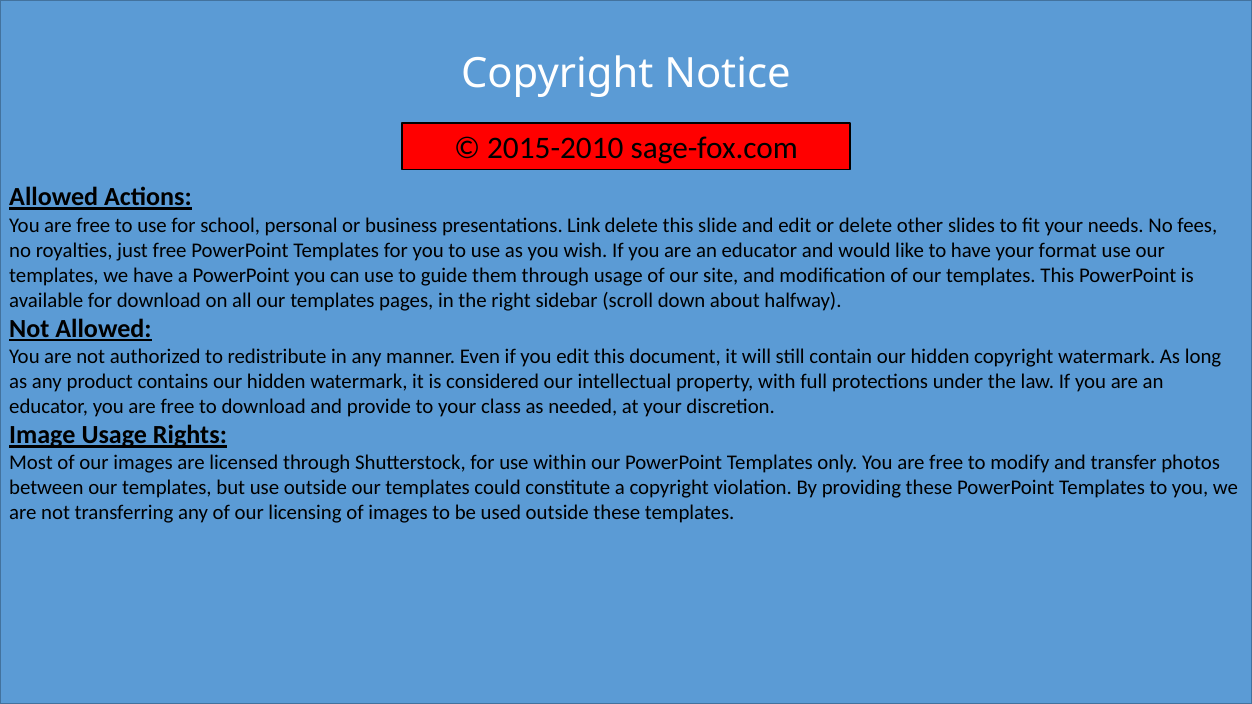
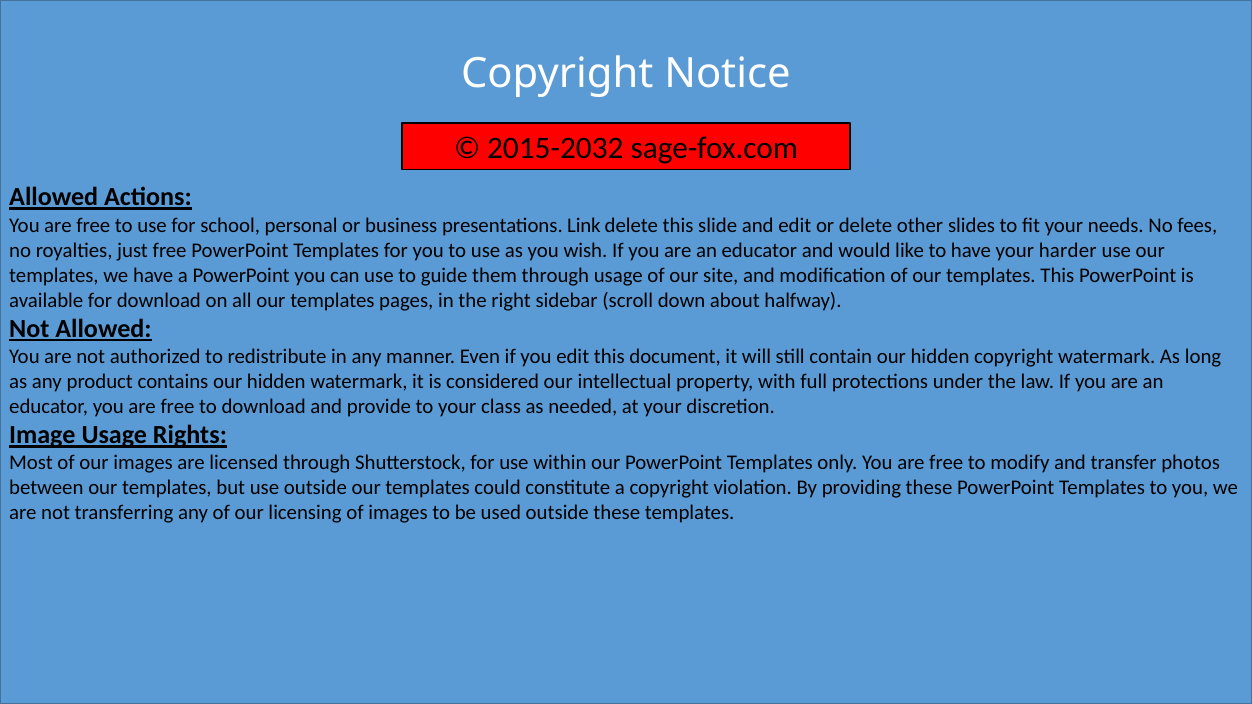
2015-2010: 2015-2010 -> 2015-2032 (555, 149)
format: format -> harder (1068, 250)
